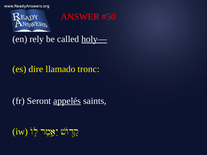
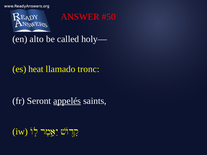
rely: rely -> alto (37, 39)
holy— underline: present -> none (94, 39)
dire: dire -> heat (36, 69)
